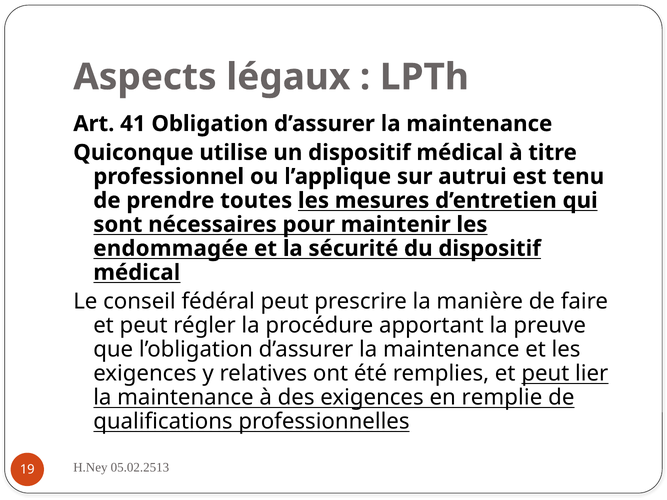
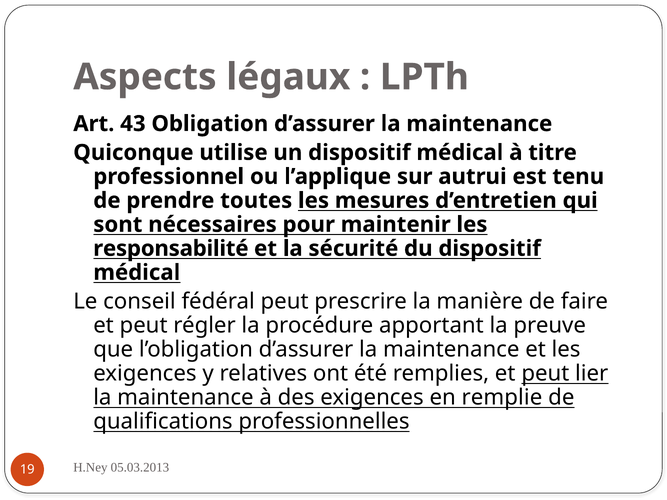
41: 41 -> 43 (133, 124)
endommagée: endommagée -> responsabilité (171, 249)
05.02.2513: 05.02.2513 -> 05.03.2013 (140, 468)
